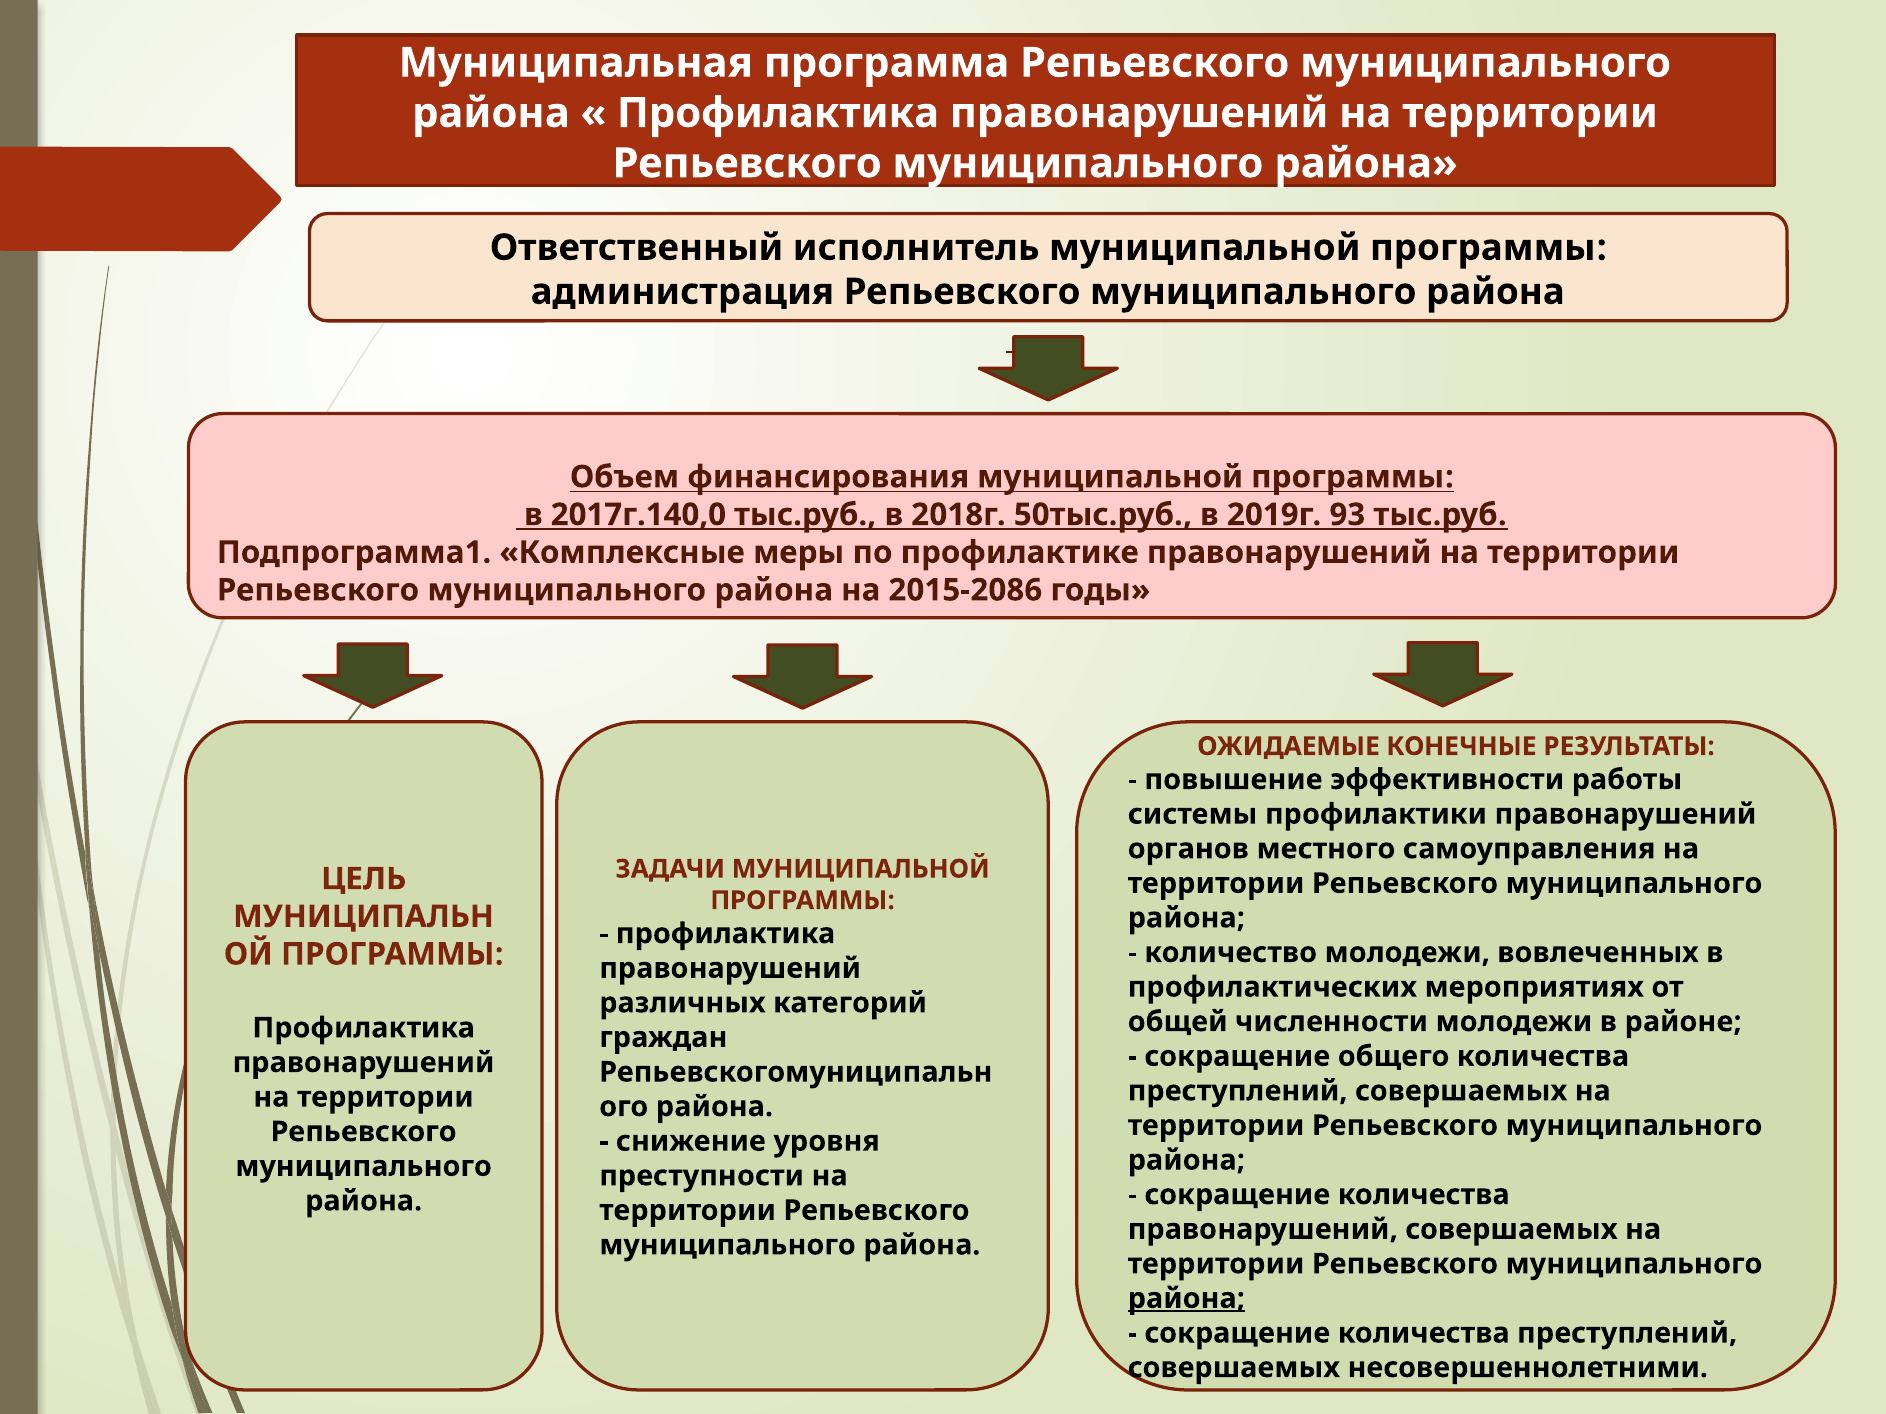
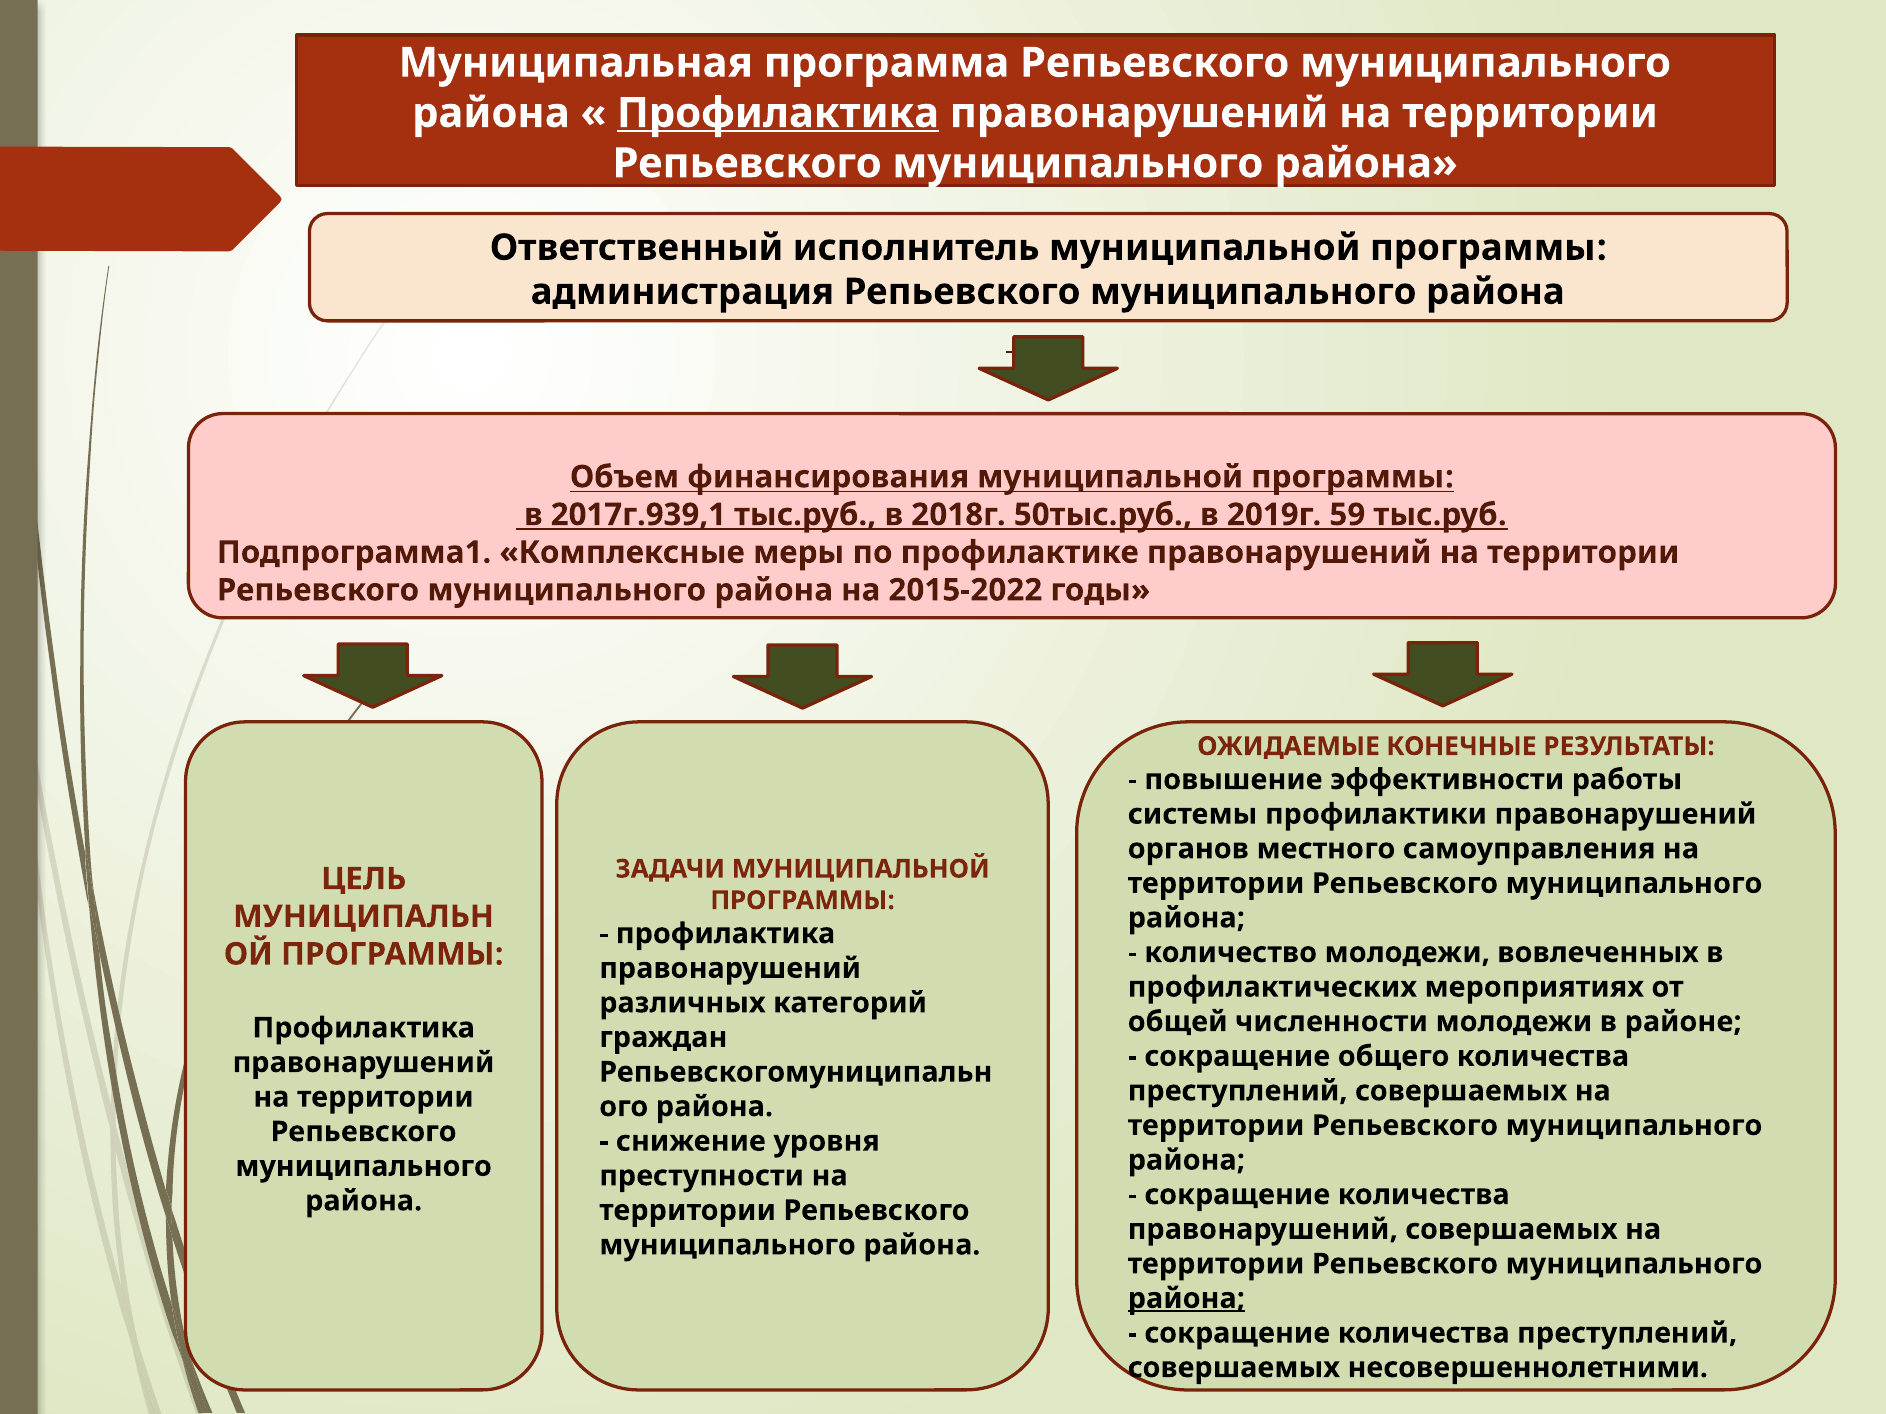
Профилактика underline: none -> present (778, 113)
2017г.140,0: 2017г.140,0 -> 2017г.939,1 (638, 515)
93: 93 -> 59 (1347, 515)
2015-2086: 2015-2086 -> 2015-2022 (965, 590)
